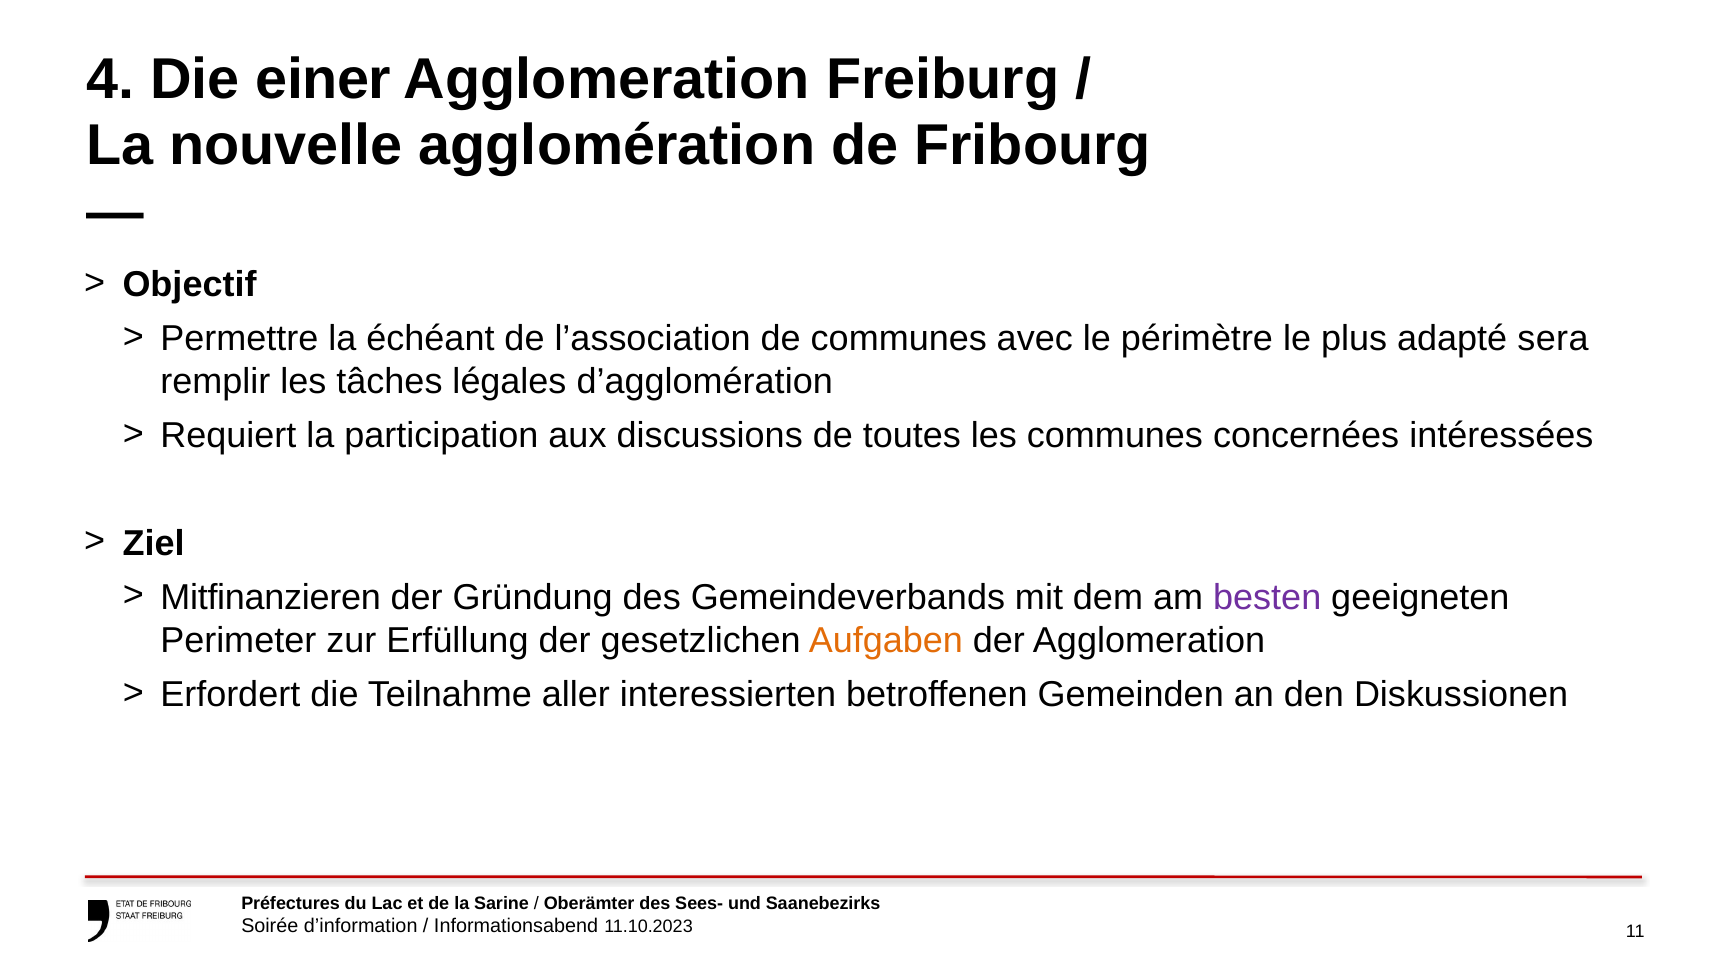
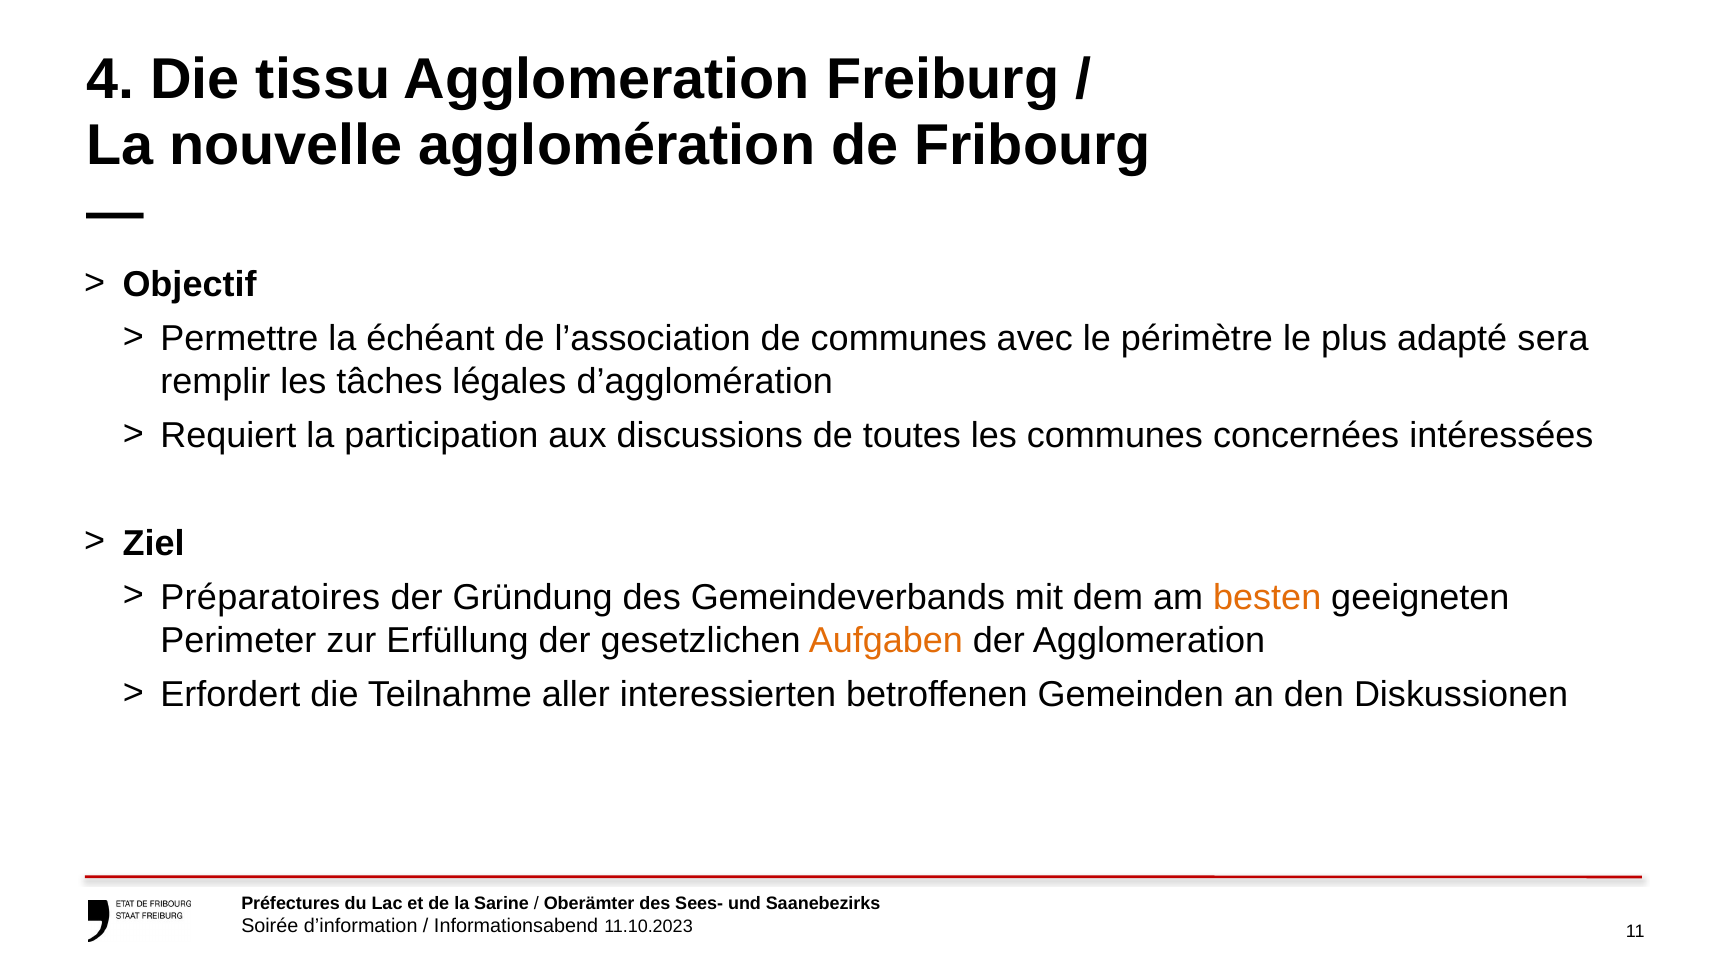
einer: einer -> tissu (323, 79)
Mitfinanzieren: Mitfinanzieren -> Préparatoires (270, 597)
besten colour: purple -> orange (1267, 597)
